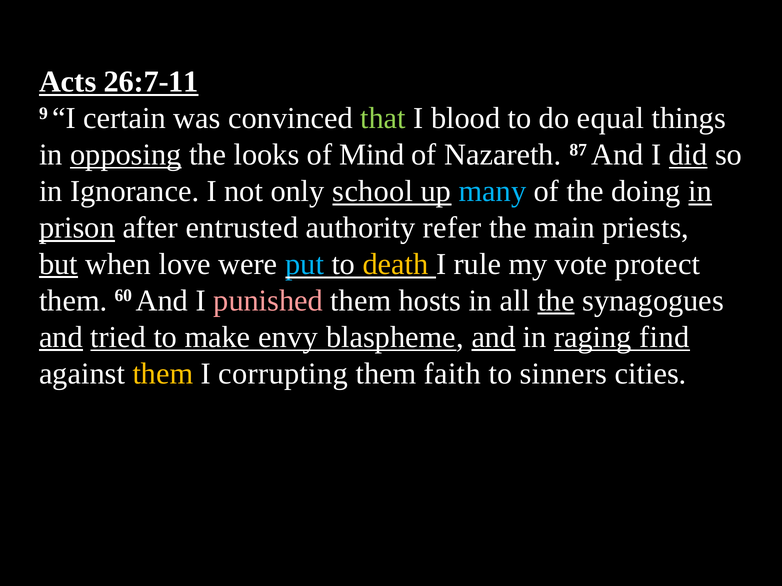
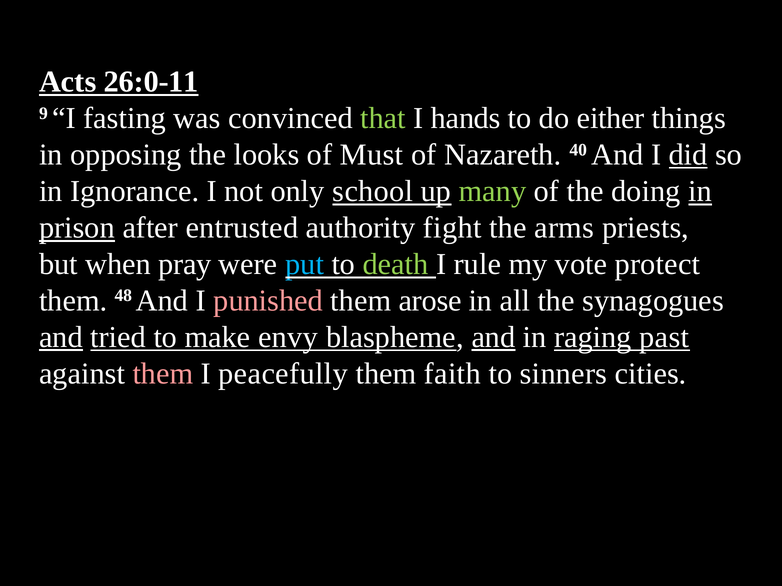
26:7-11: 26:7-11 -> 26:0-11 (151, 82)
certain: certain -> fasting (125, 118)
blood: blood -> hands (466, 118)
equal: equal -> either (611, 118)
opposing underline: present -> none (126, 155)
Mind: Mind -> Must (372, 155)
87: 87 -> 40 (578, 150)
many colour: light blue -> light green (493, 191)
refer: refer -> fight (452, 228)
main: main -> arms (564, 228)
but underline: present -> none (58, 264)
love: love -> pray (185, 264)
death colour: yellow -> light green (396, 264)
60: 60 -> 48 (123, 296)
hosts: hosts -> arose (430, 301)
the underline: present -> none (556, 301)
find: find -> past (664, 337)
them colour: yellow -> pink (163, 374)
corrupting: corrupting -> peacefully (283, 374)
